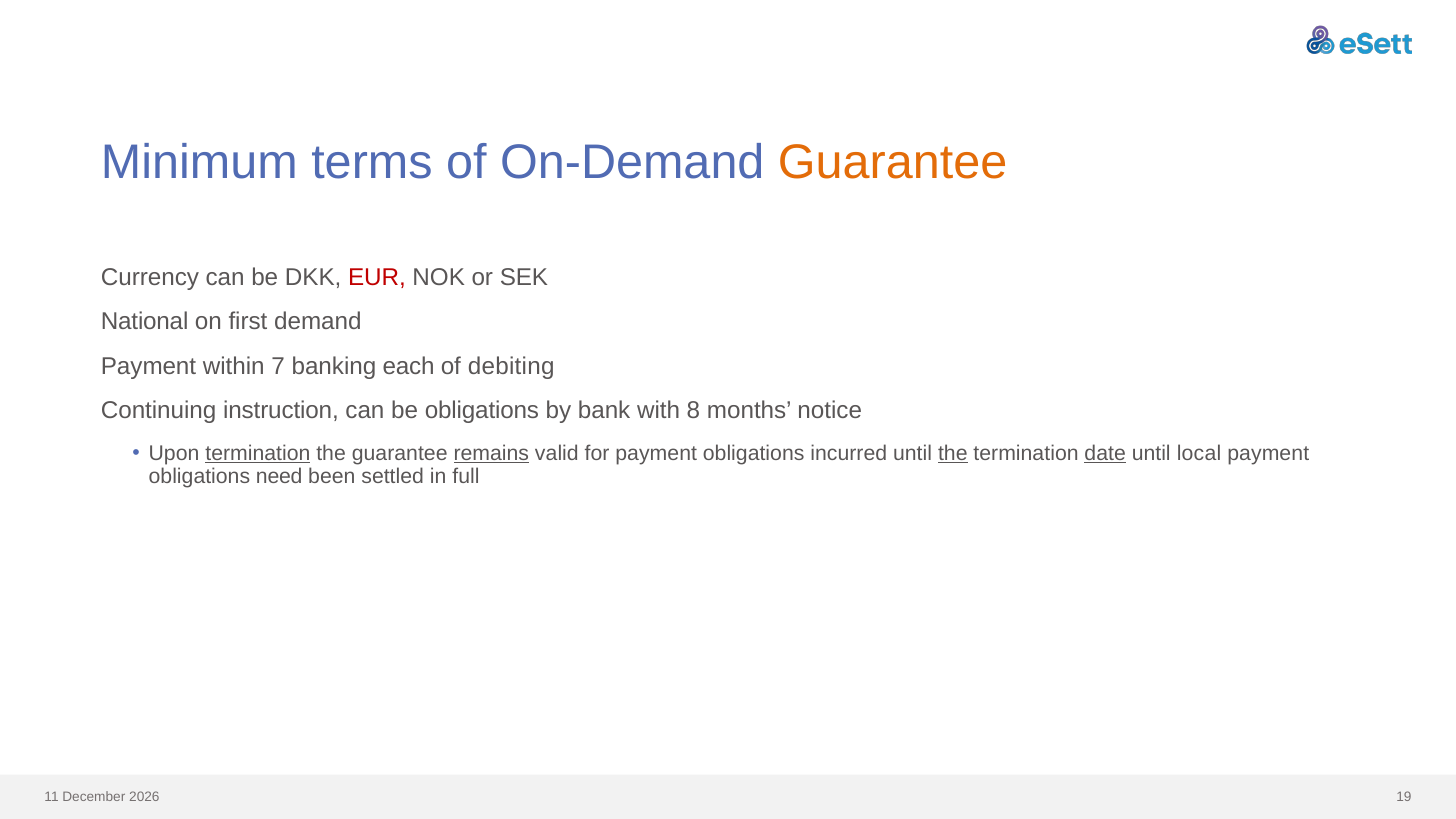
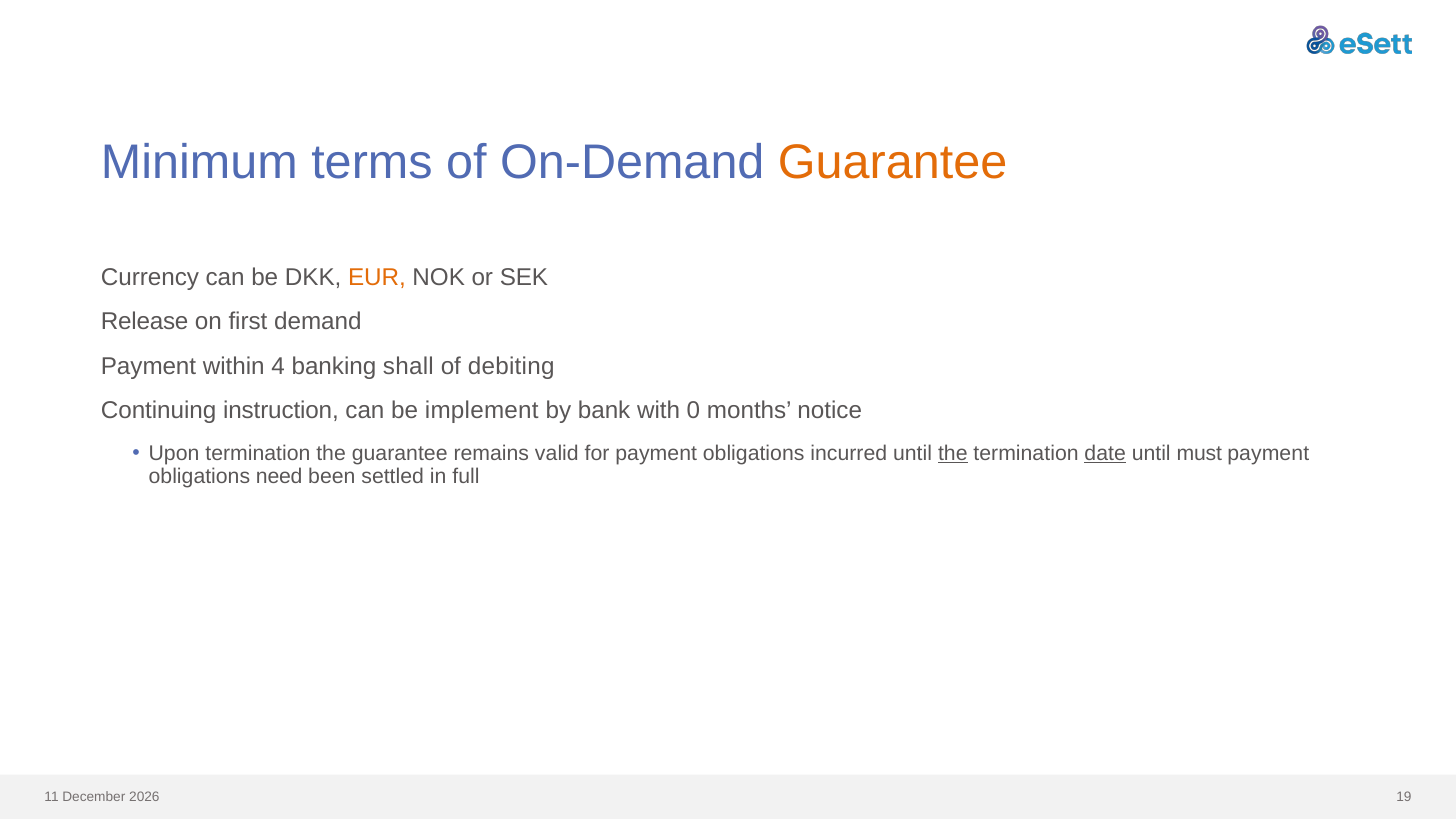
EUR colour: red -> orange (377, 277)
National: National -> Release (145, 322)
7: 7 -> 4 (278, 366)
each: each -> shall (408, 366)
be obligations: obligations -> implement (482, 411)
8: 8 -> 0 (693, 411)
termination underline: present -> none (258, 453)
remains underline: present -> none (491, 453)
local: local -> must (1199, 453)
